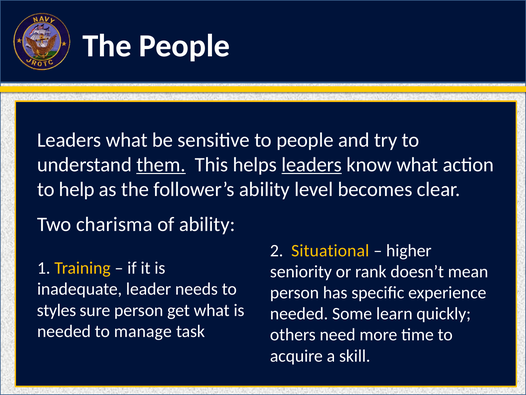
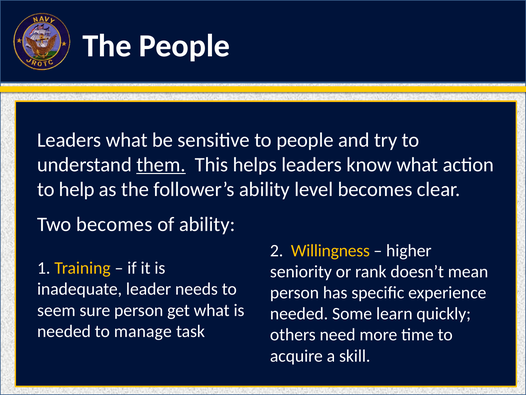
leaders underline: present -> none (312, 164)
Two charisma: charisma -> becomes (114, 224)
Situational: Situational -> Willingness (330, 250)
styles: styles -> seem (56, 310)
